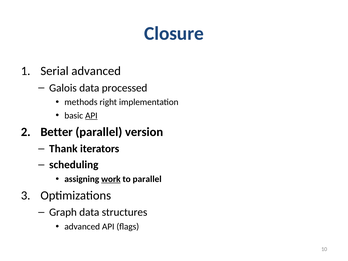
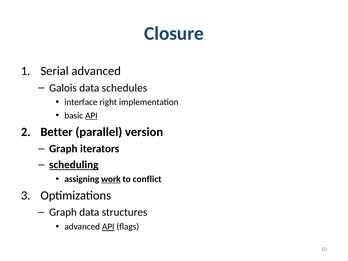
processed: processed -> schedules (124, 88)
methods: methods -> interface (81, 102)
Thank: Thank -> Graph (63, 149)
scheduling underline: none -> present (74, 165)
to parallel: parallel -> conflict (147, 179)
API underline: none -> present (108, 227)
